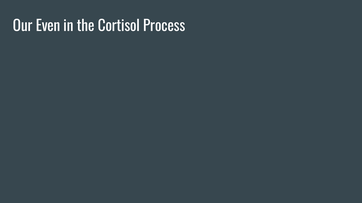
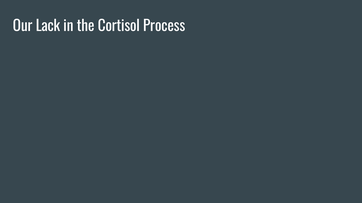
Even: Even -> Lack (48, 26)
